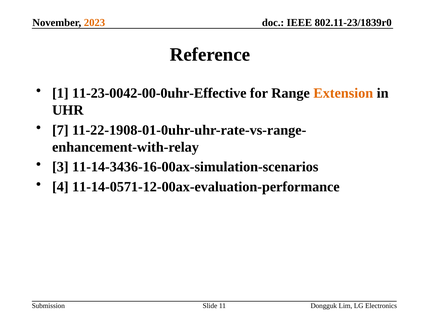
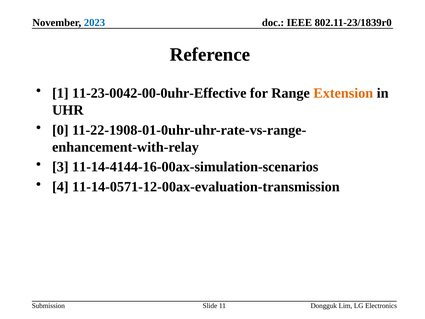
2023 colour: orange -> blue (94, 23)
7: 7 -> 0 (60, 130)
11-14-3436-16-00ax-simulation-scenarios: 11-14-3436-16-00ax-simulation-scenarios -> 11-14-4144-16-00ax-simulation-scenarios (195, 167)
11-14-0571-12-00ax-evaluation-performance: 11-14-0571-12-00ax-evaluation-performance -> 11-14-0571-12-00ax-evaluation-transmission (206, 187)
